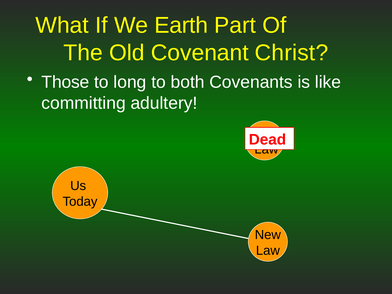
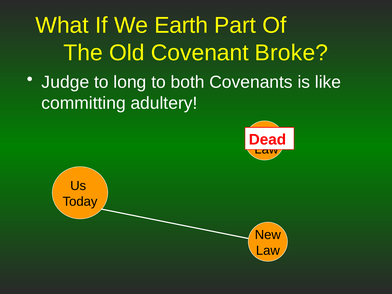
Christ: Christ -> Broke (291, 53)
Those: Those -> Judge (65, 82)
